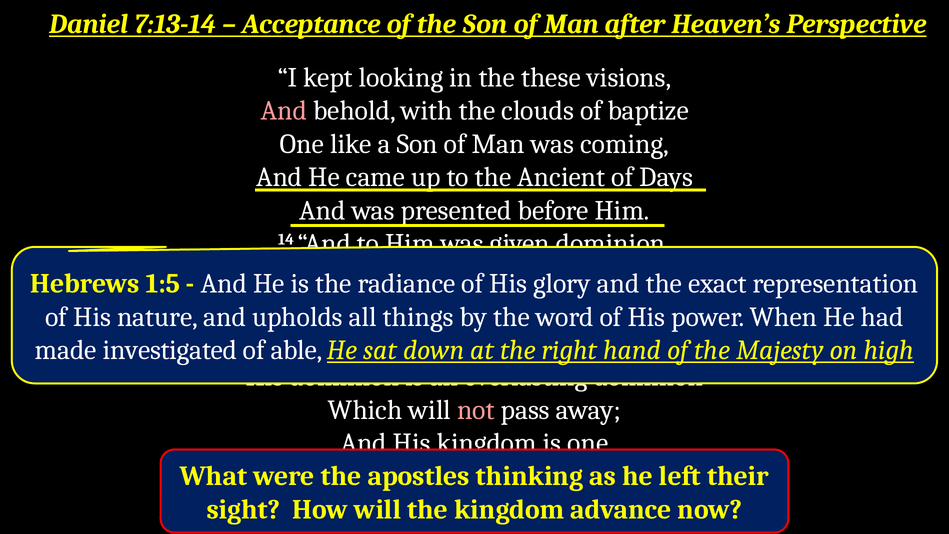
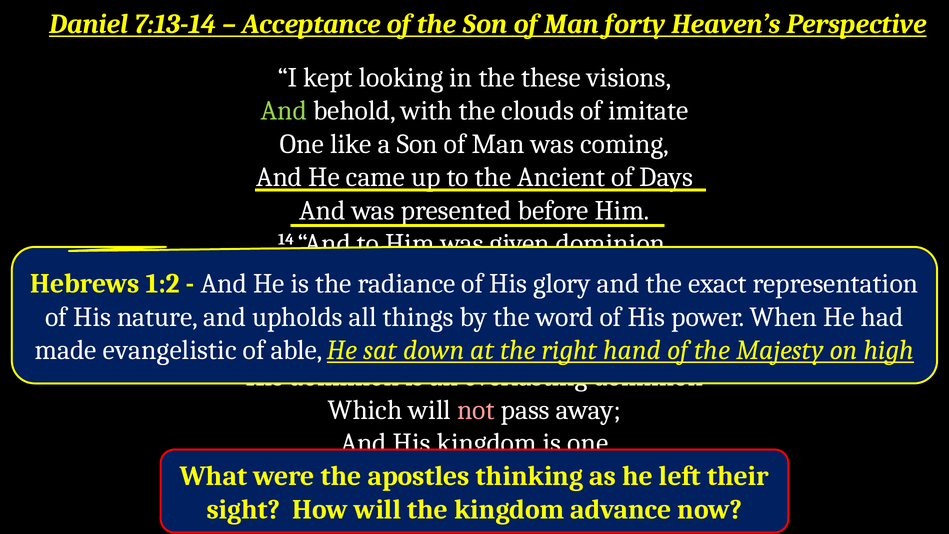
after: after -> forty (635, 24)
And colour: pink -> light green (284, 111)
baptize: baptize -> imitate (648, 111)
1:5: 1:5 -> 1:2 (163, 284)
investigated: investigated -> evangelistic (170, 350)
